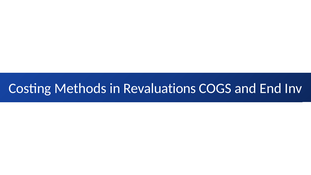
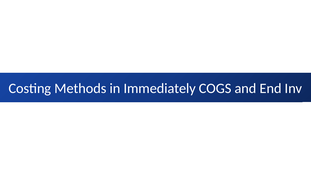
Revaluations: Revaluations -> Immediately (160, 88)
